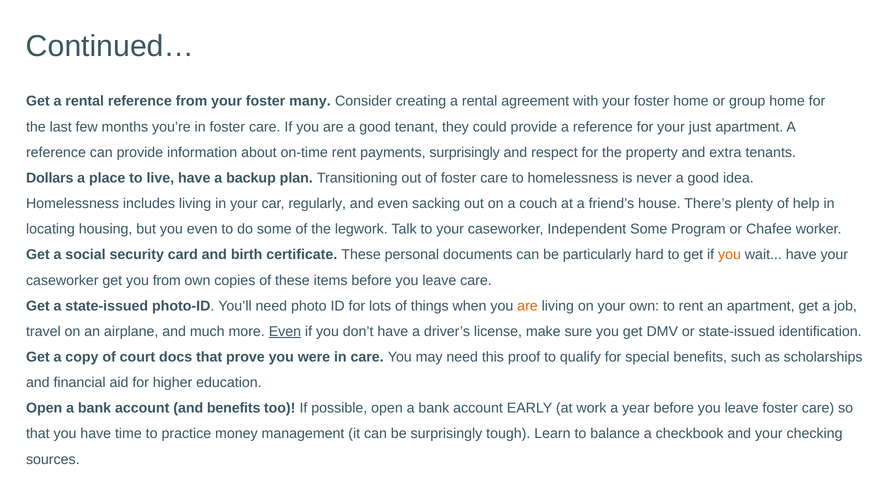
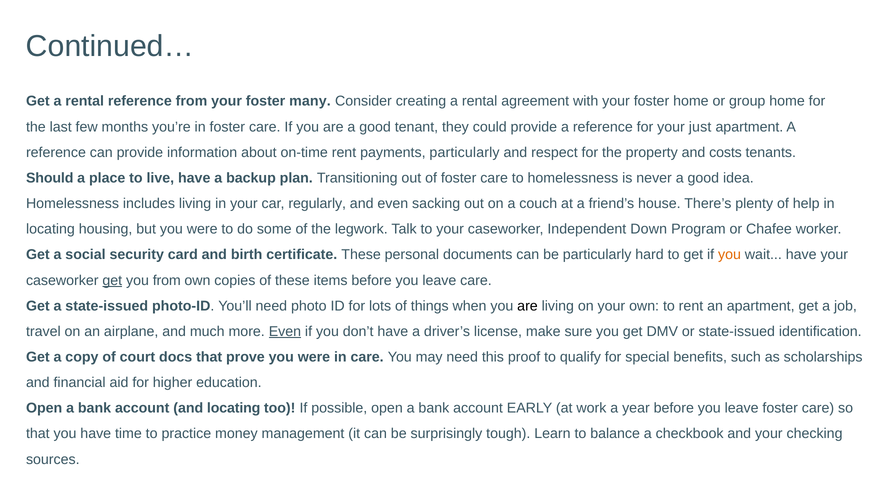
payments surprisingly: surprisingly -> particularly (465, 152)
extra: extra -> costs (726, 152)
Dollars: Dollars -> Should (50, 178)
but you even: even -> were (202, 229)
Independent Some: Some -> Down (649, 229)
get underline: none -> present (112, 280)
are colour: orange -> black (527, 306)
and benefits: benefits -> locating (234, 408)
